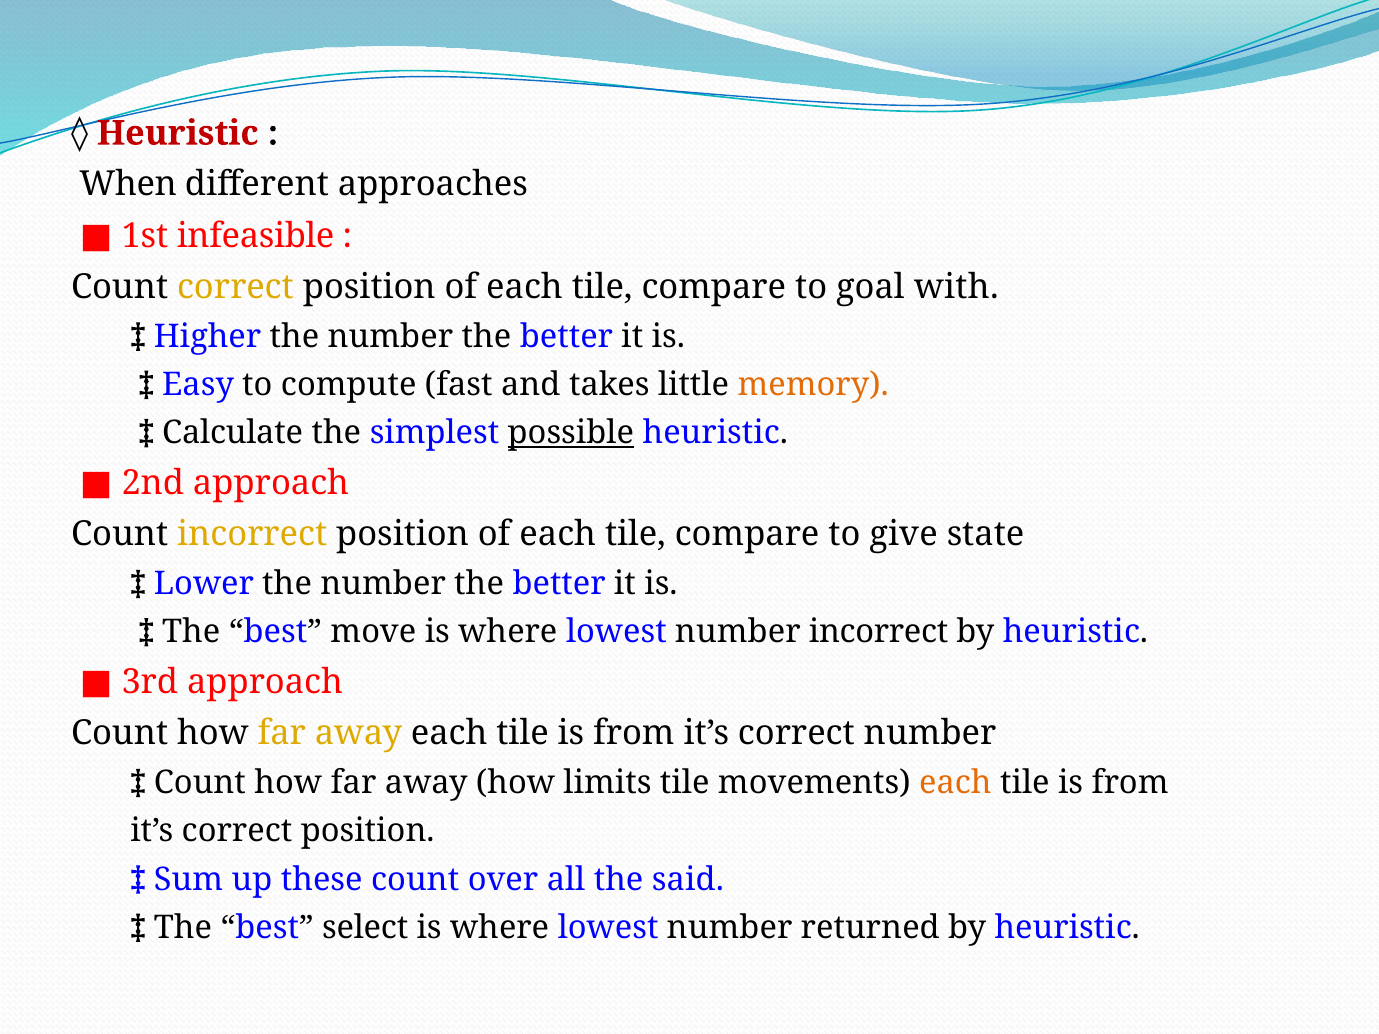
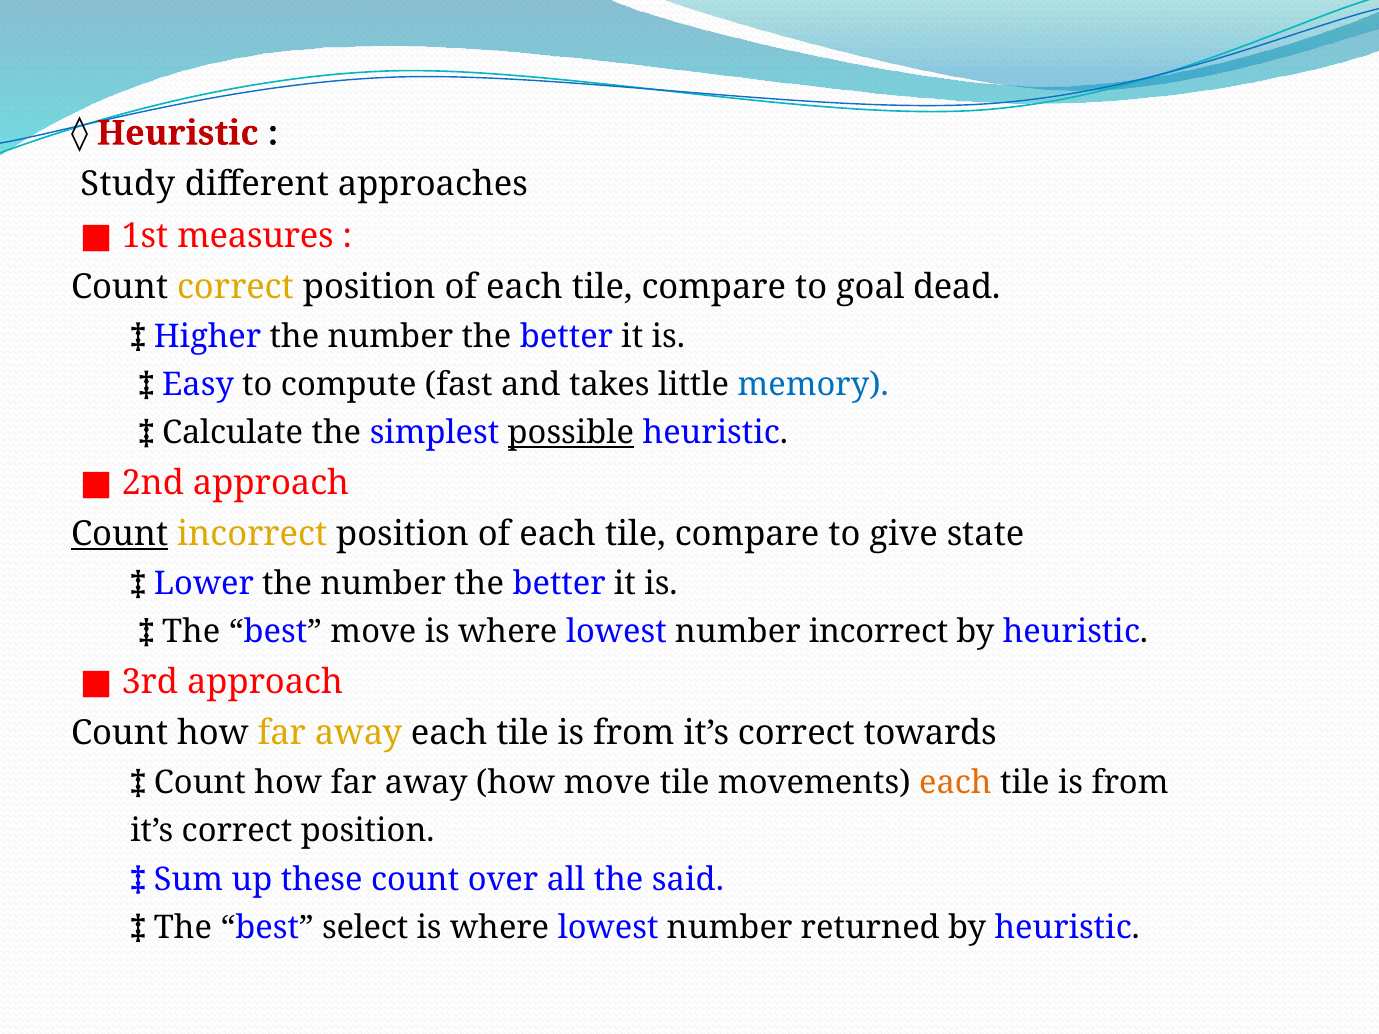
When: When -> Study (128, 185)
infeasible: infeasible -> measures (256, 236)
with: with -> dead (957, 287)
memory colour: orange -> blue (813, 385)
Count underline: none -> present (120, 535)
correct number: number -> towards (930, 734)
how limits: limits -> move (607, 783)
